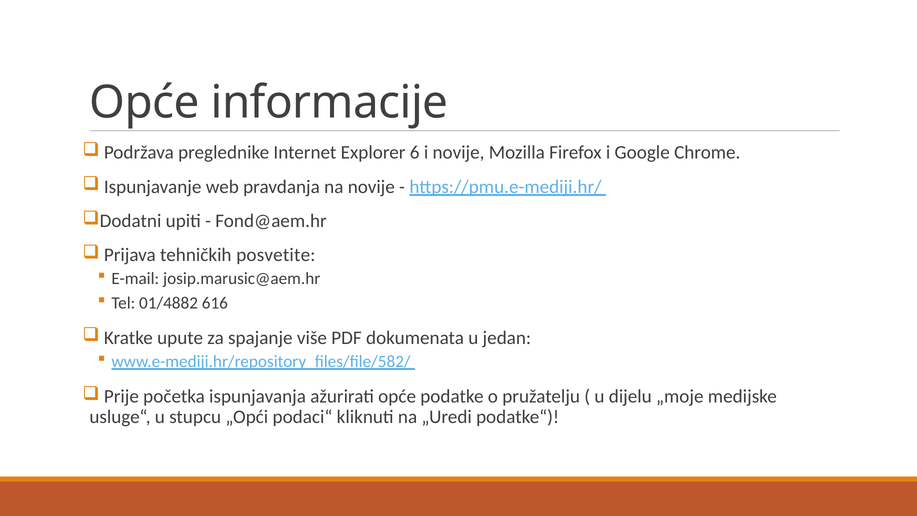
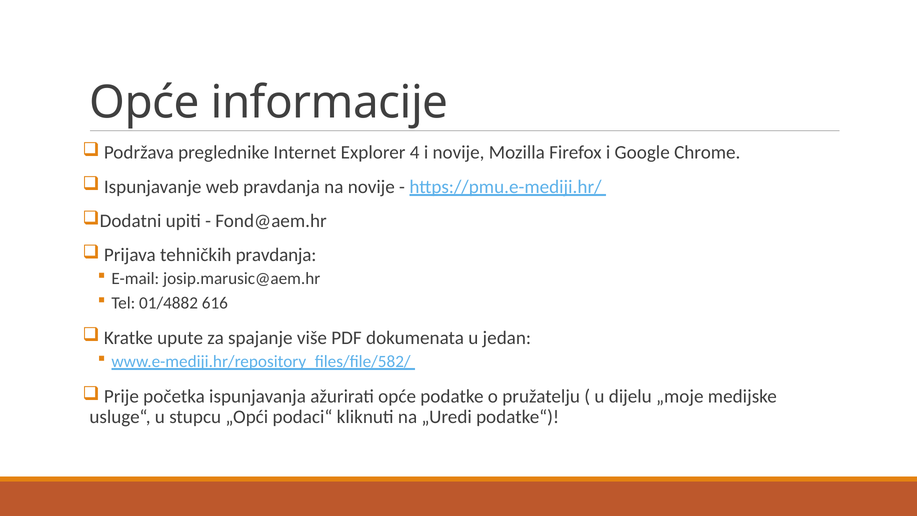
6: 6 -> 4 (415, 152)
tehničkih posvetite: posvetite -> pravdanja (276, 255)
